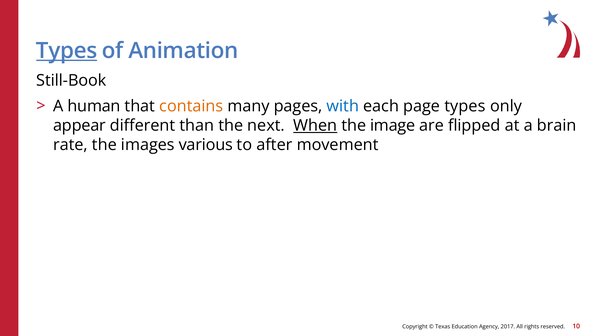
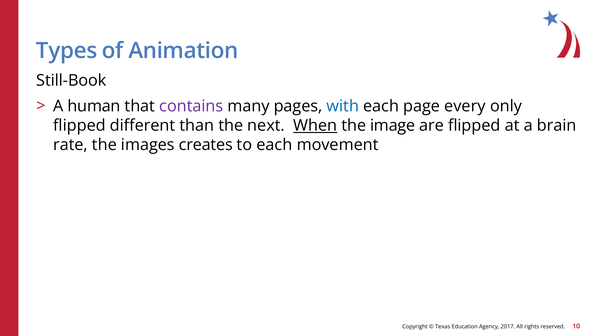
Types underline: present -> none (67, 51)
contains colour: orange -> purple (191, 106)
page types: types -> every (465, 106)
appear: appear -> flipped (79, 126)
various: various -> creates (206, 145)
to after: after -> each (274, 145)
